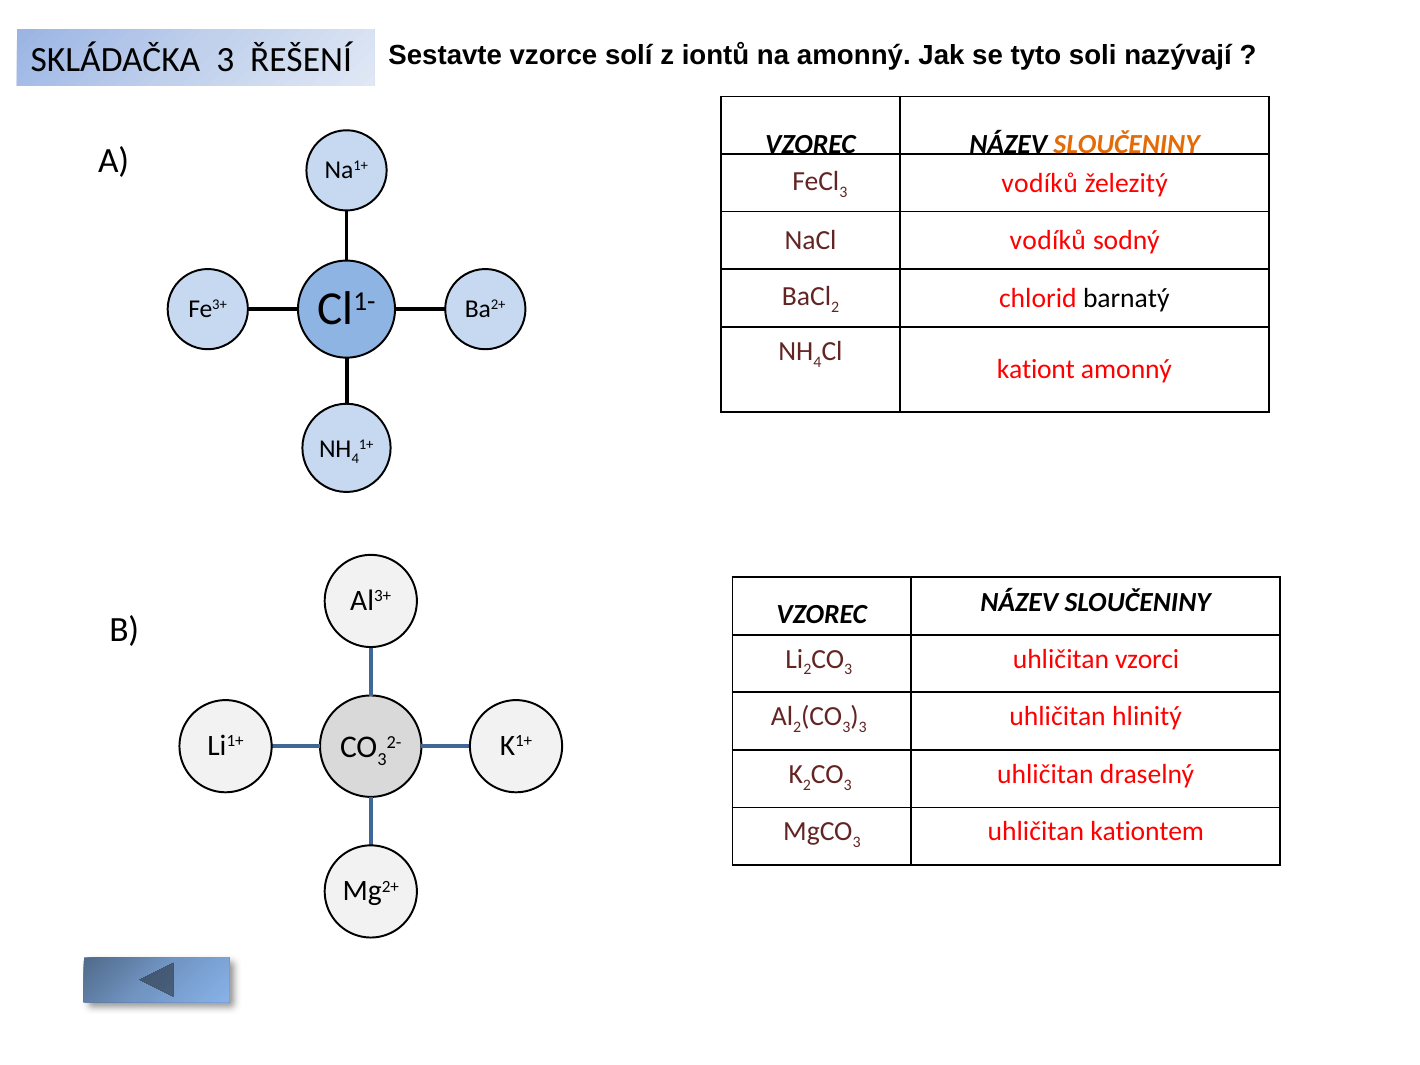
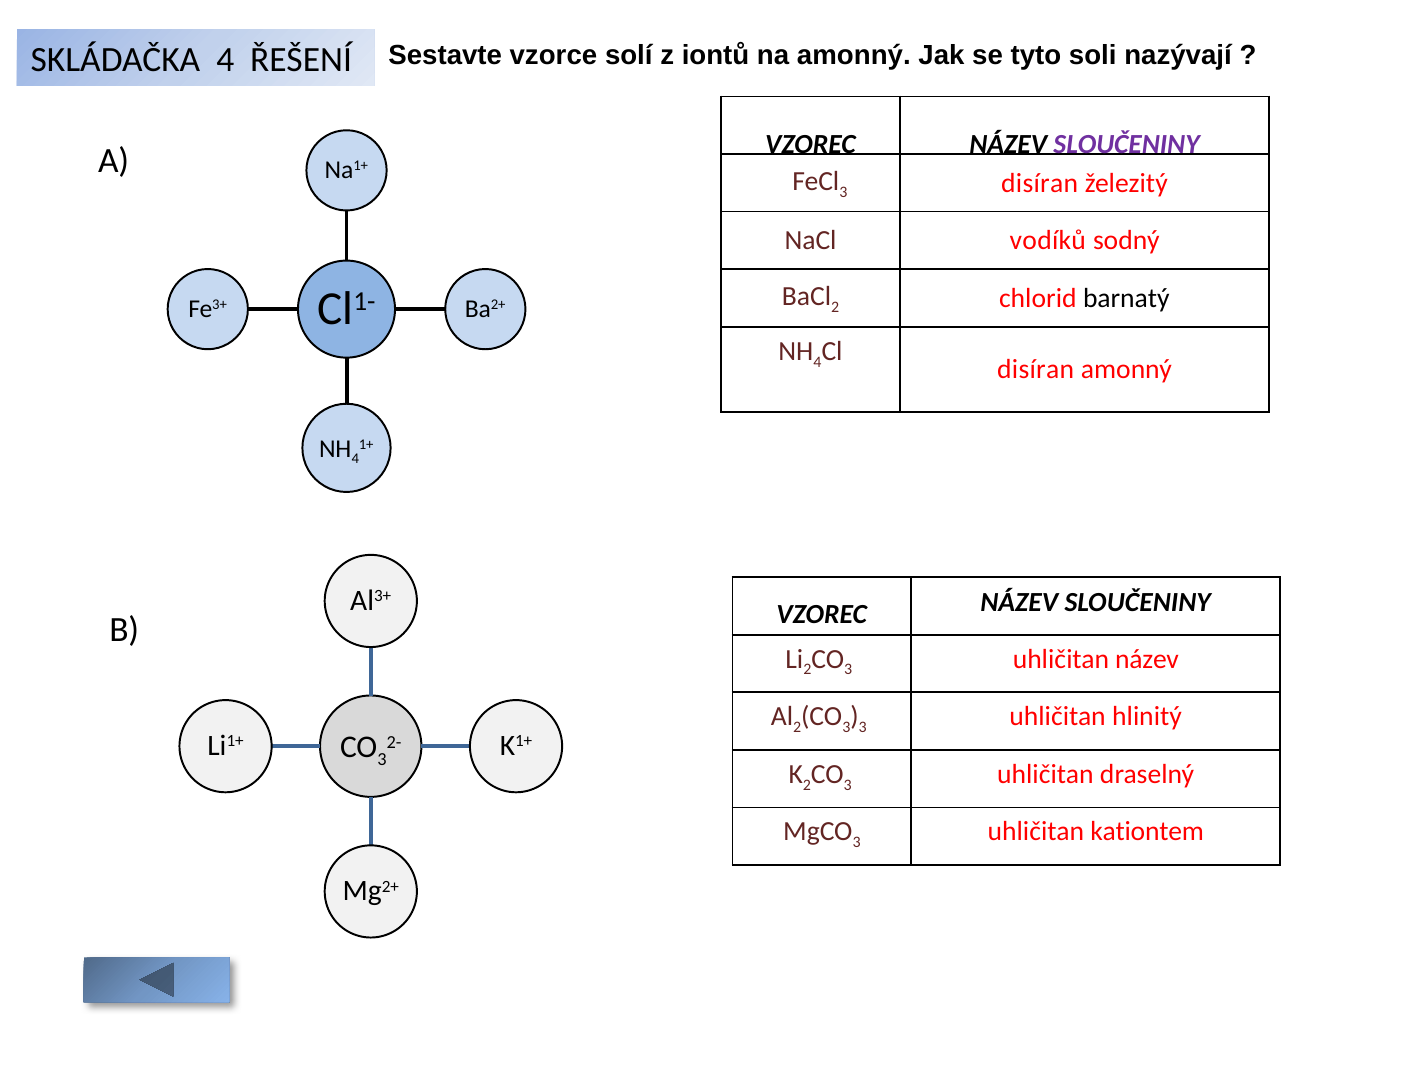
SKLÁDAČKA 3: 3 -> 4 (225, 60)
SLOUČENINY colour: orange -> purple (1127, 144)
vodíků: vodíků -> disíran (1040, 183)
kationt: kationt -> disíran (1036, 370)
uhličitan vzorci: vzorci -> název (1147, 659)
